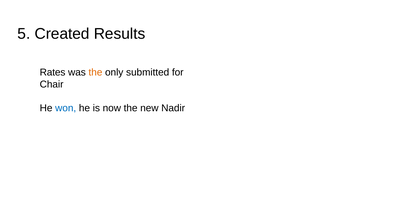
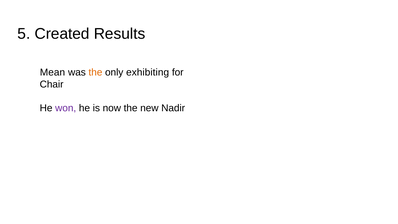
Rates: Rates -> Mean (52, 72)
submitted: submitted -> exhibiting (148, 72)
won colour: blue -> purple (66, 108)
